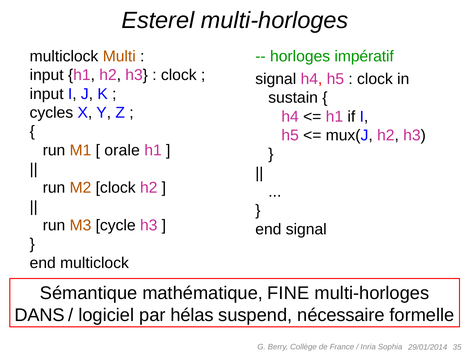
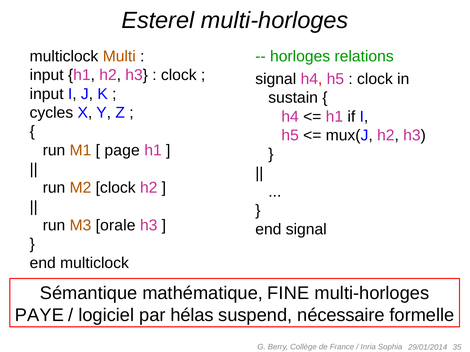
impératif: impératif -> relations (364, 56)
orale: orale -> page (122, 150)
cycle: cycle -> orale (116, 226)
DANS: DANS -> PAYE (39, 315)
